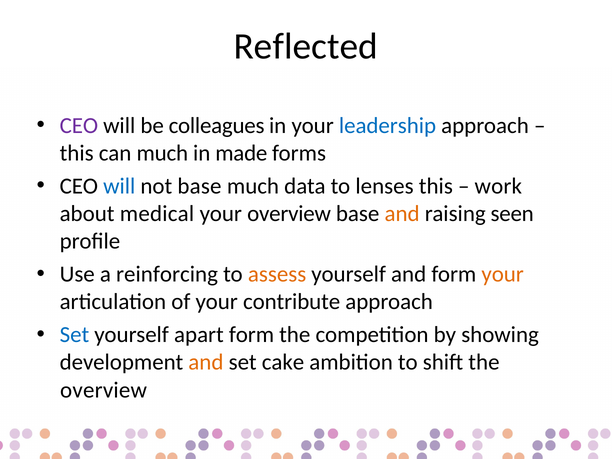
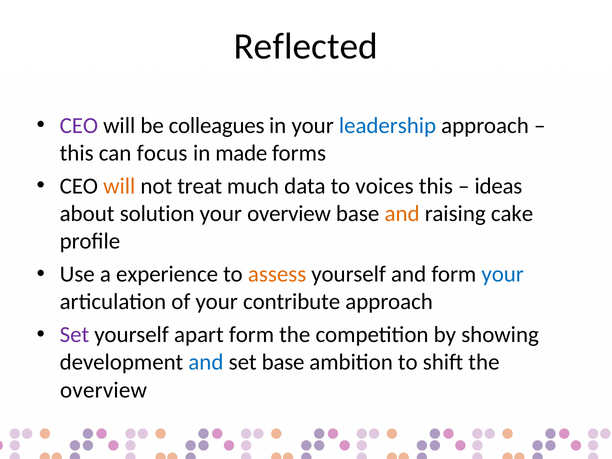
can much: much -> focus (162, 153)
will colour: blue -> orange (119, 186)
not base: base -> treat (200, 186)
lenses: lenses -> voices (385, 186)
work: work -> ideas (498, 186)
medical: medical -> solution (157, 214)
seen: seen -> cake (512, 214)
reinforcing: reinforcing -> experience (167, 274)
your colour: orange -> blue (503, 274)
Set colour: blue -> purple (74, 335)
and colour: orange -> blue (206, 362)
set cake: cake -> base (283, 362)
